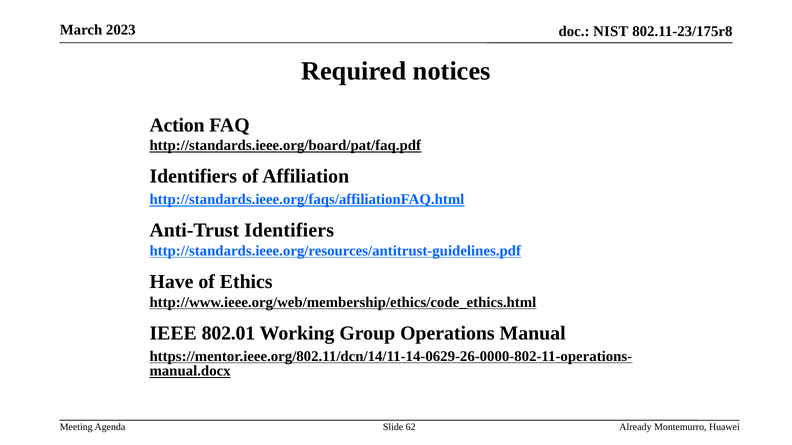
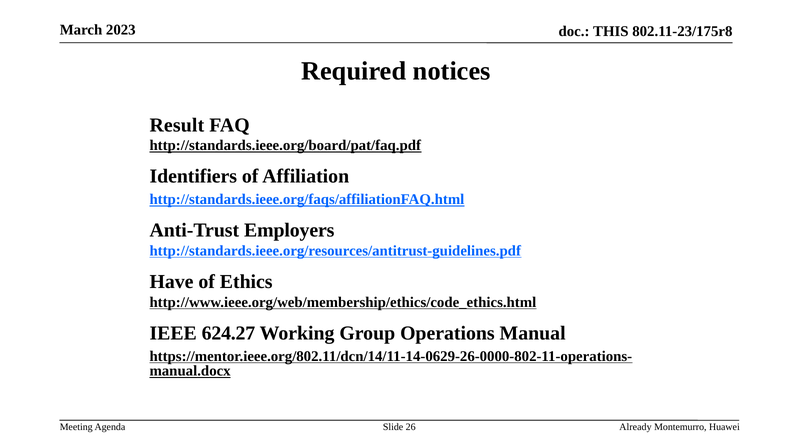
NIST: NIST -> THIS (611, 31)
Action: Action -> Result (177, 125)
Anti-Trust Identifiers: Identifiers -> Employers (289, 231)
802.01: 802.01 -> 624.27 (228, 334)
62: 62 -> 26 (411, 427)
